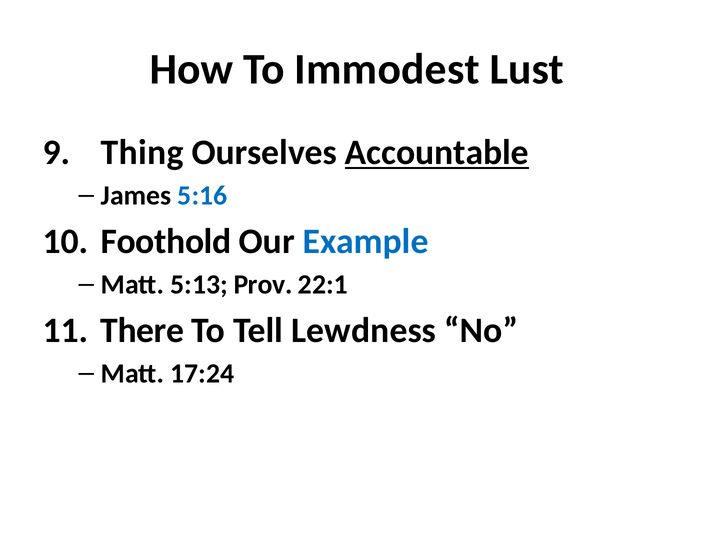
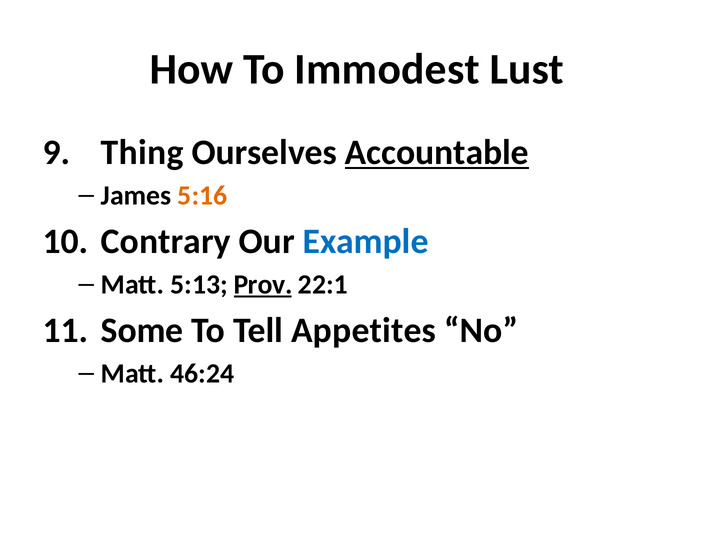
5:16 colour: blue -> orange (202, 195)
Foothold: Foothold -> Contrary (166, 241)
Prov underline: none -> present (263, 284)
There: There -> Some (142, 330)
Lewdness: Lewdness -> Appetites (364, 330)
17:24: 17:24 -> 46:24 (202, 373)
